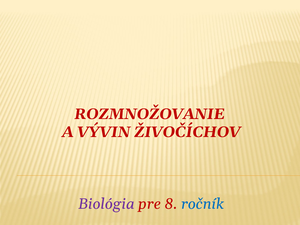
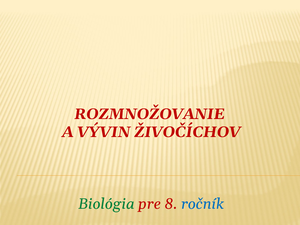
Biológia colour: purple -> green (106, 204)
